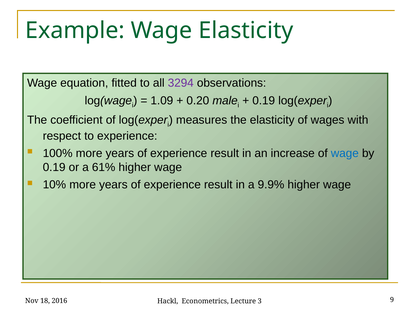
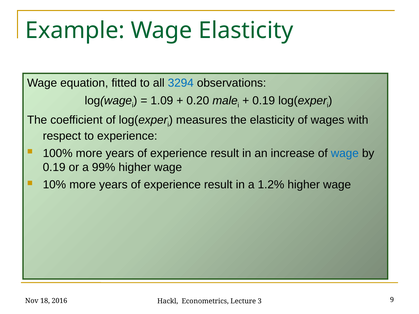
3294 colour: purple -> blue (181, 83)
61%: 61% -> 99% (104, 167)
9.9%: 9.9% -> 1.2% (271, 185)
